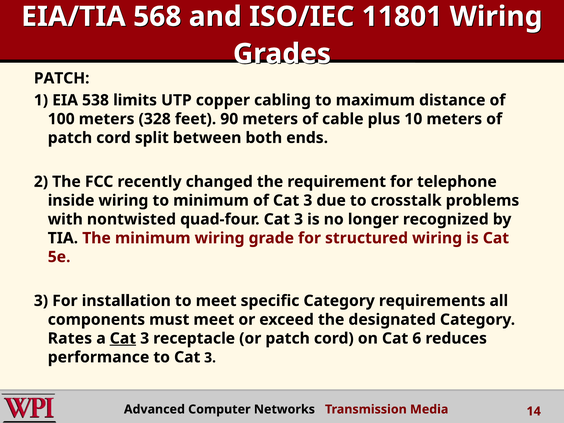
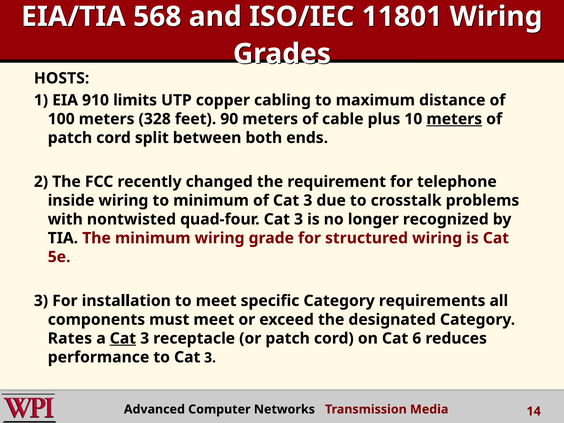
PATCH: PATCH -> HOSTS (62, 78)
538: 538 -> 910 (95, 100)
meters underline: none -> present (454, 119)
